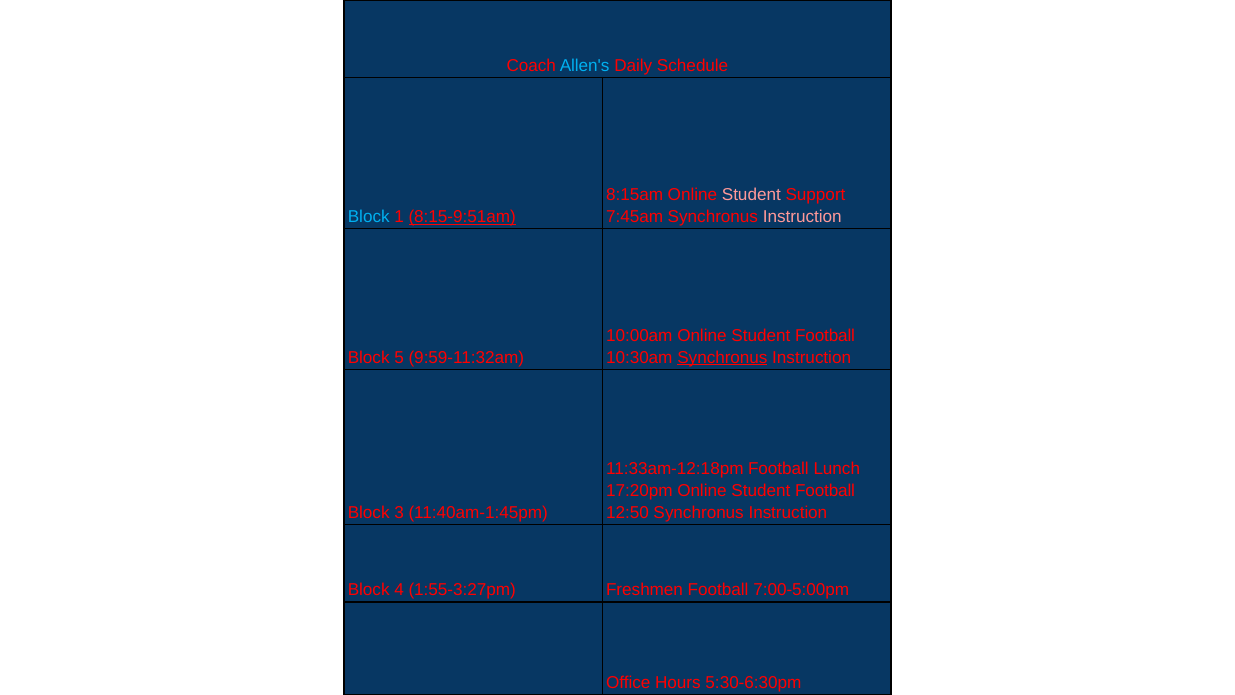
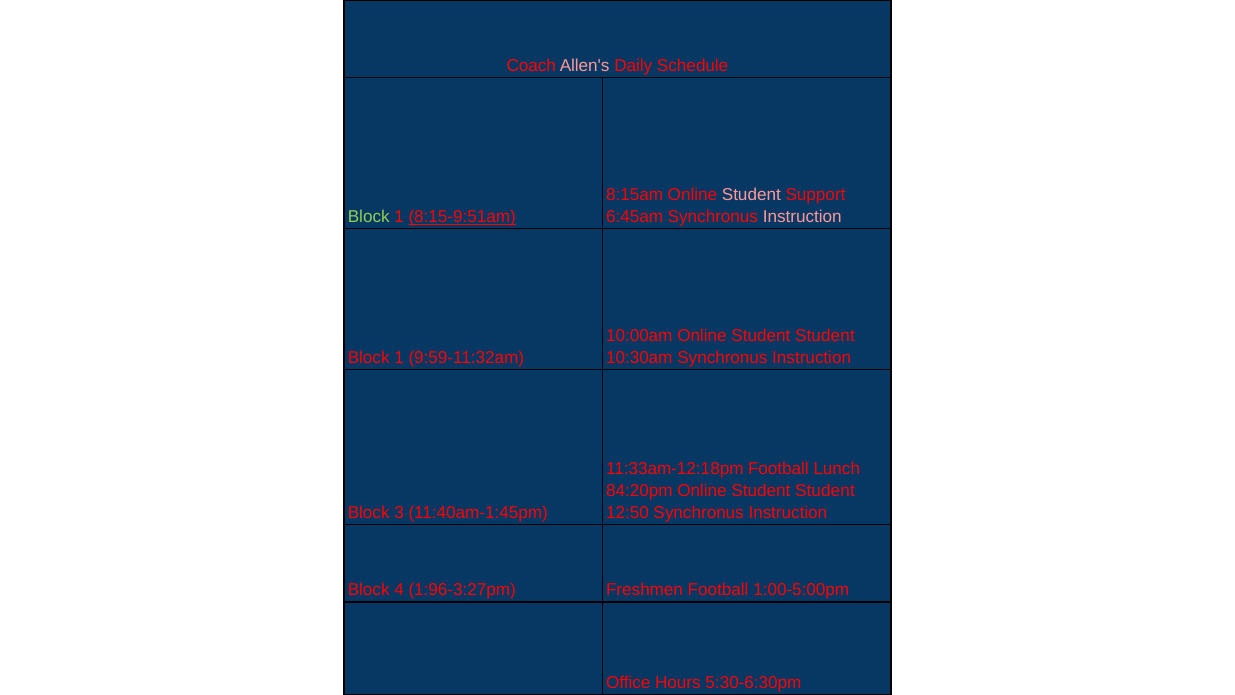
Allen's colour: light blue -> pink (585, 65)
Block colour: light blue -> light green (369, 217)
7:45am: 7:45am -> 6:45am (635, 217)
10:00am Online Student Football: Football -> Student (825, 335)
5: 5 -> 1 (399, 357)
Synchronus underline: present -> none (722, 357)
17:20pm: 17:20pm -> 84:20pm (639, 490)
Football: Football -> Student (825, 490)
1:55-3:27pm: 1:55-3:27pm -> 1:96-3:27pm (462, 590)
7:00-5:00pm: 7:00-5:00pm -> 1:00-5:00pm (801, 590)
